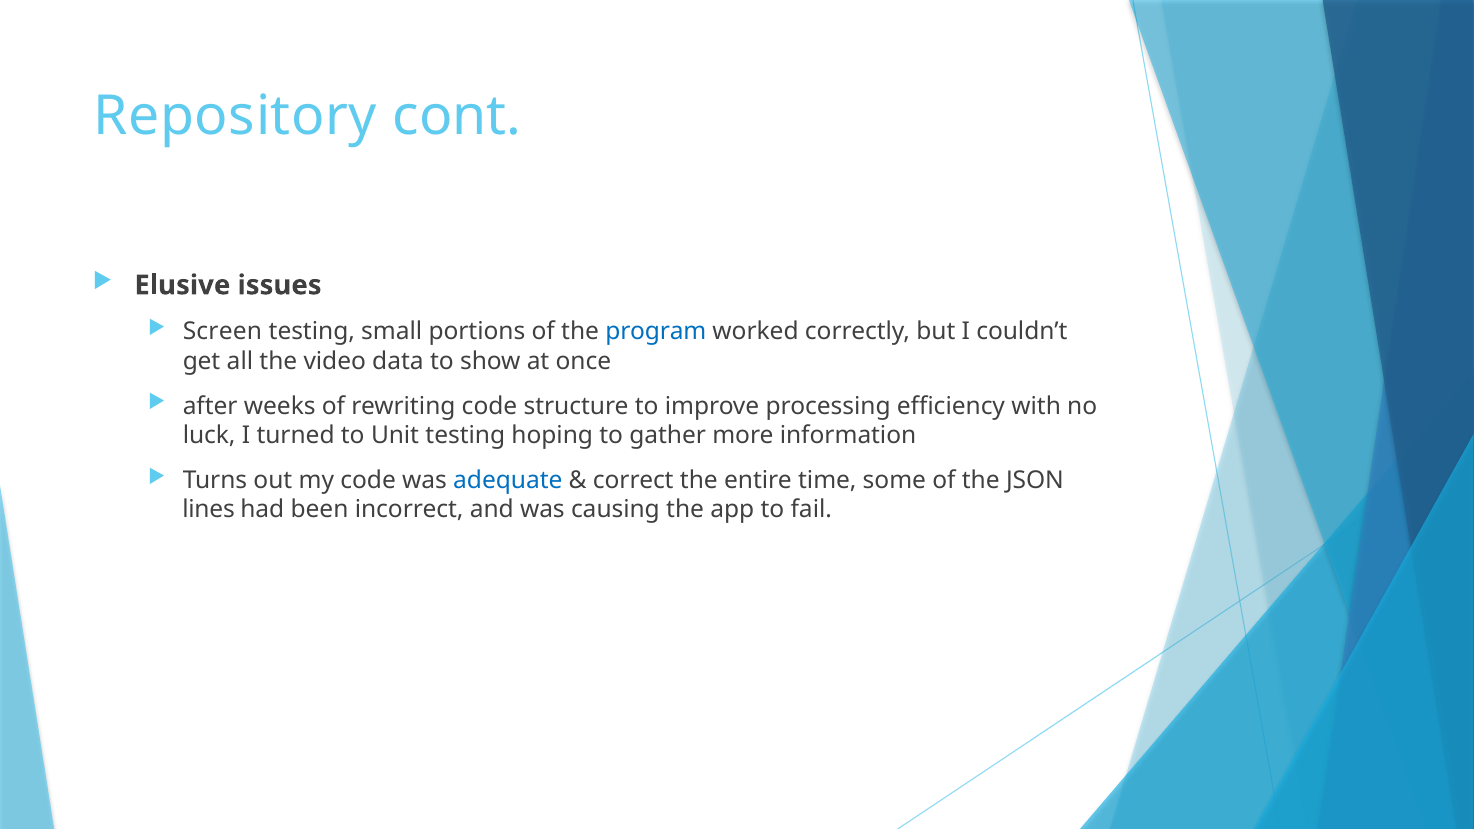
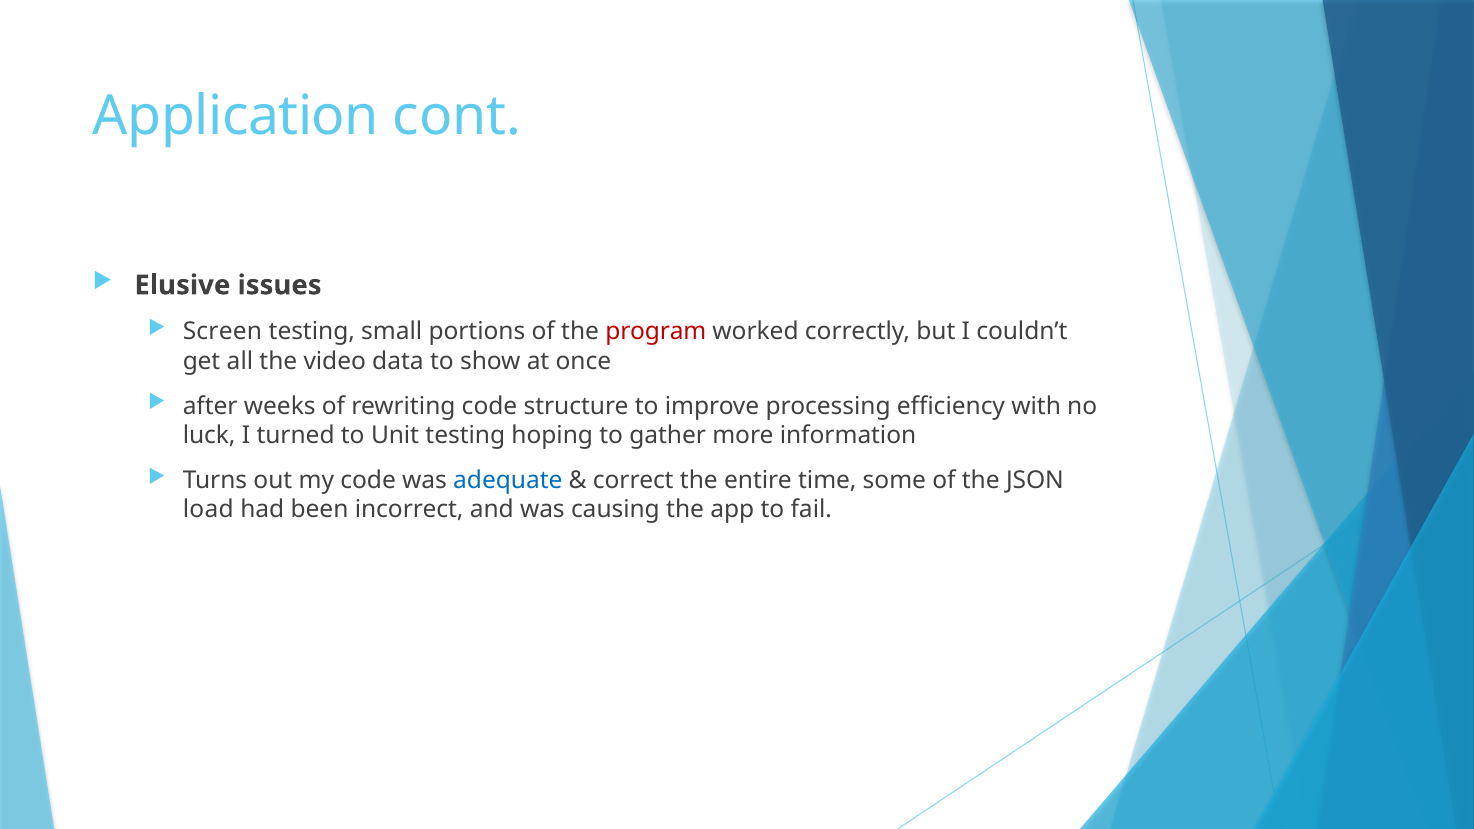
Repository: Repository -> Application (236, 116)
program colour: blue -> red (656, 332)
lines: lines -> load (208, 510)
